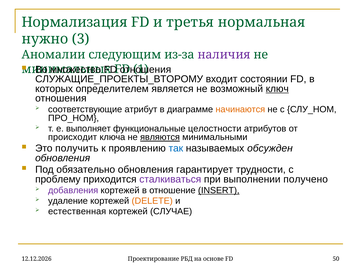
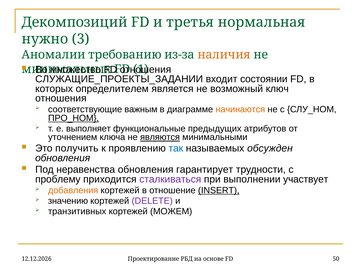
Нормализация: Нормализация -> Декомпозиций (75, 22)
следующим: следующим -> требованию (125, 55)
наличия colour: purple -> orange (224, 55)
СЛУЖАЩИЕ_ПРОЕКТЫ_ВТОРОМУ: СЛУЖАЩИЕ_ПРОЕКТЫ_ВТОРОМУ -> СЛУЖАЩИЕ_ПРОЕКТЫ_ЗАДАНИИ (119, 79)
ключ underline: present -> none (277, 89)
атрибут: атрибут -> важным (141, 109)
ПРО_НОМ underline: none -> present (74, 118)
целостности: целостности -> предыдущих (215, 128)
происходит: происходит -> уточнением (73, 137)
обязательно: обязательно -> неравенства (86, 169)
получено: получено -> участвует (306, 179)
добавления colour: purple -> orange (73, 190)
удаление: удаление -> значению (68, 201)
DELETE colour: orange -> purple (152, 201)
естественная: естественная -> транзитивных (77, 211)
СЛУЧАЕ: СЛУЧАЕ -> МОЖЕМ (171, 211)
